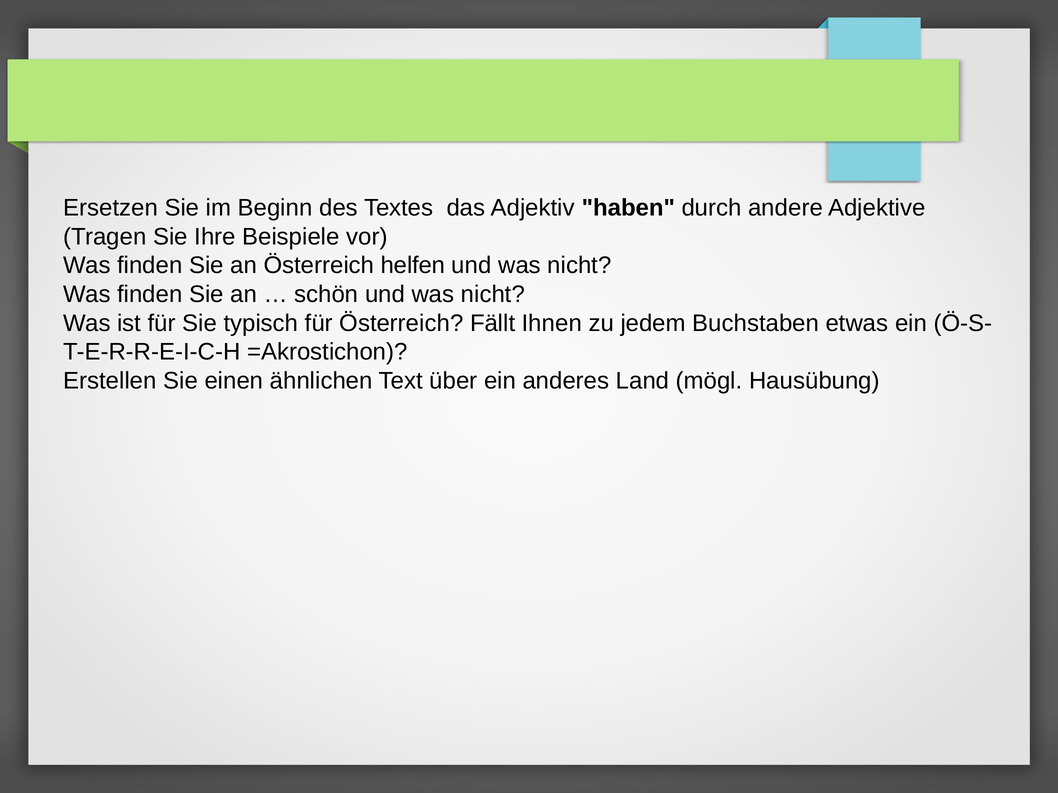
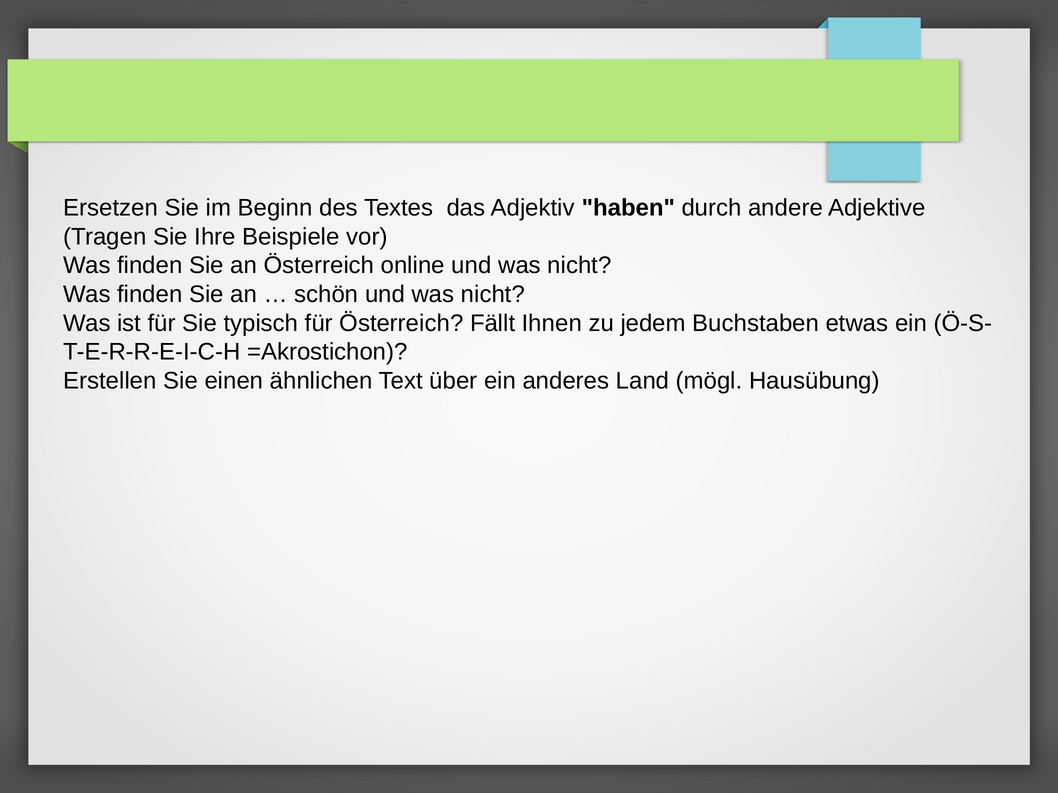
helfen: helfen -> online (413, 266)
